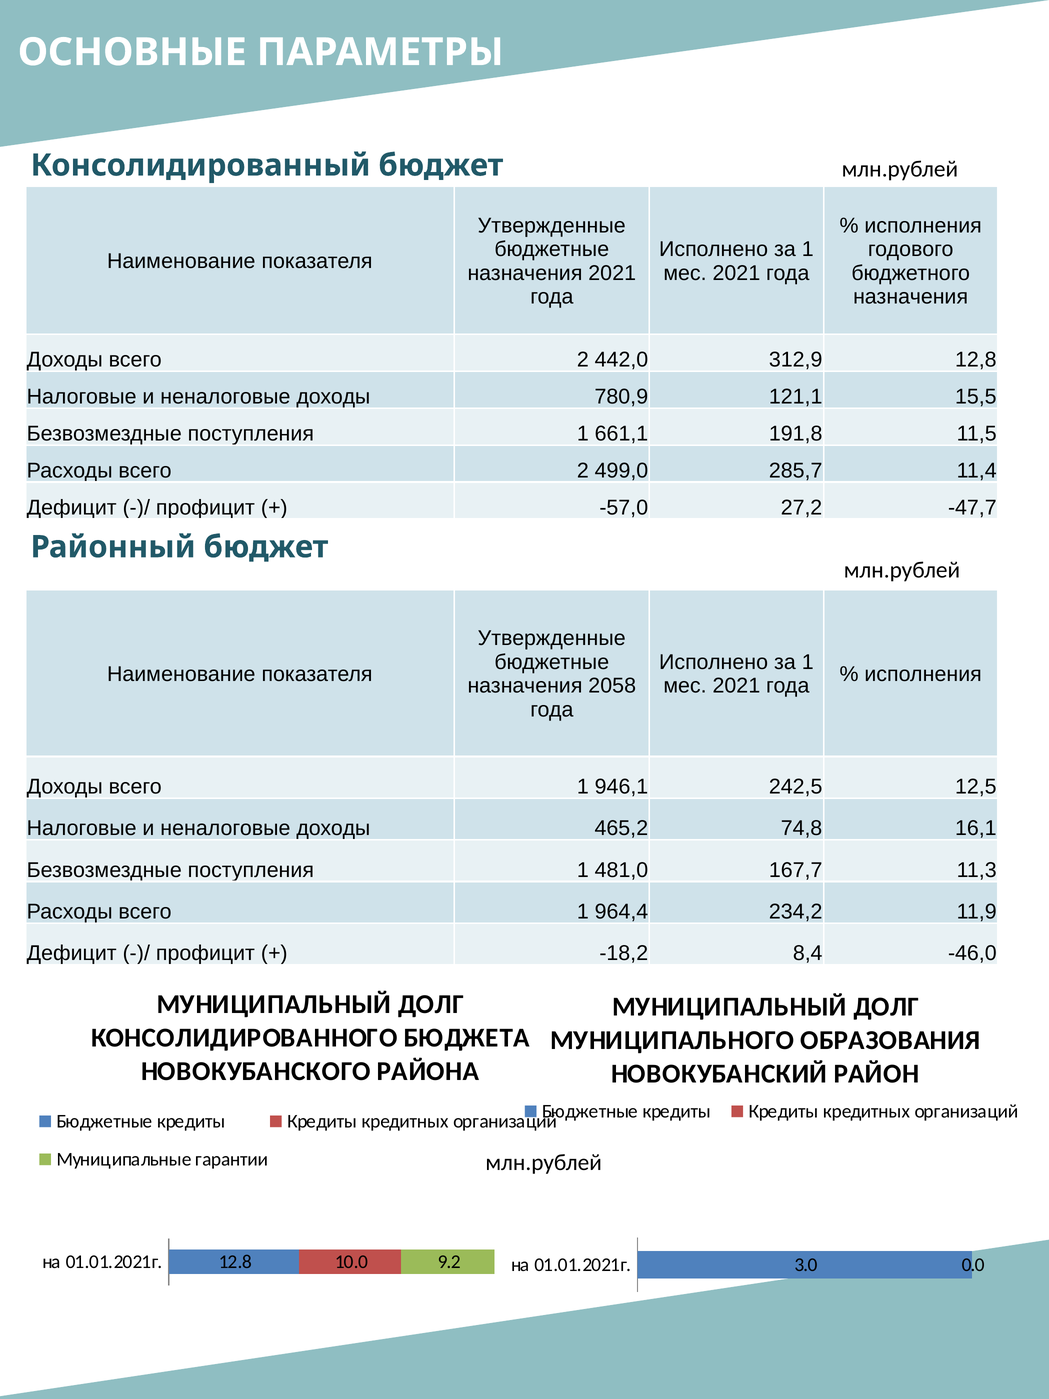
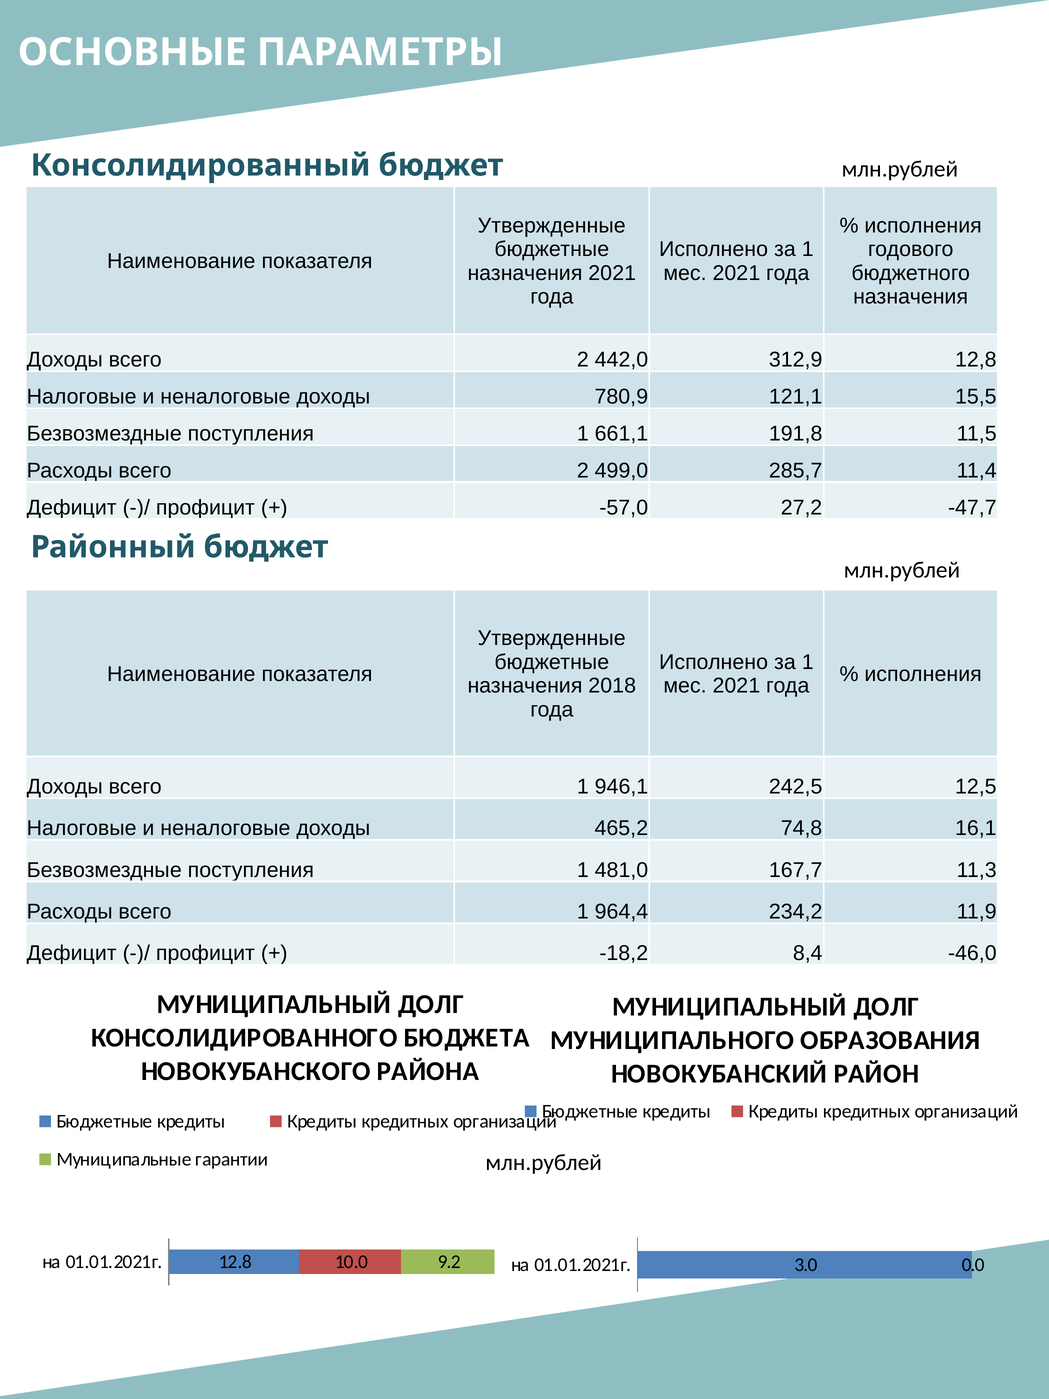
2058: 2058 -> 2018 (612, 686)
